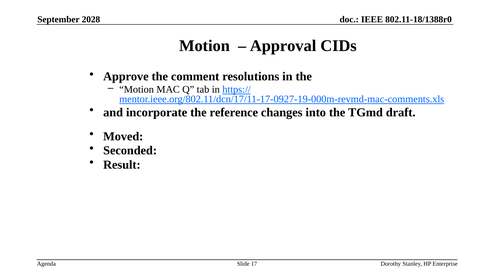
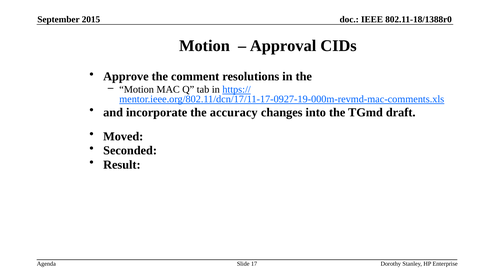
2028: 2028 -> 2015 (91, 20)
reference: reference -> accuracy (234, 113)
